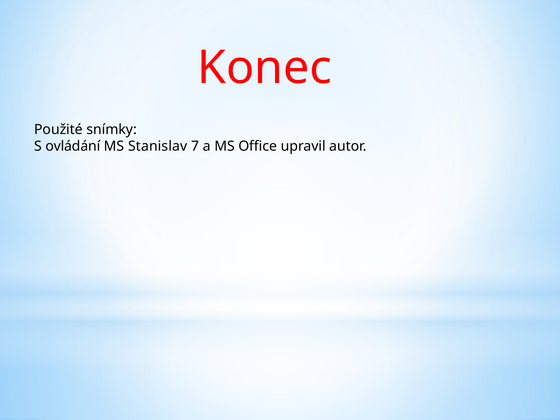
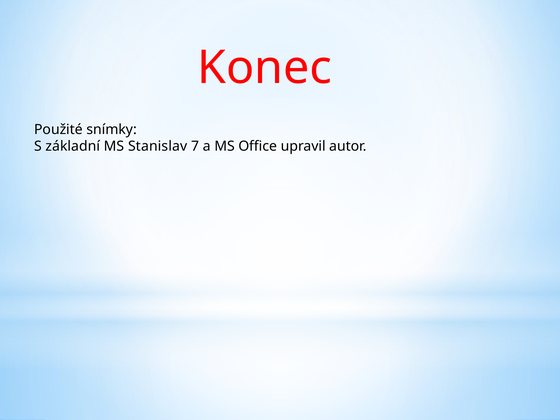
ovládání: ovládání -> základní (73, 146)
